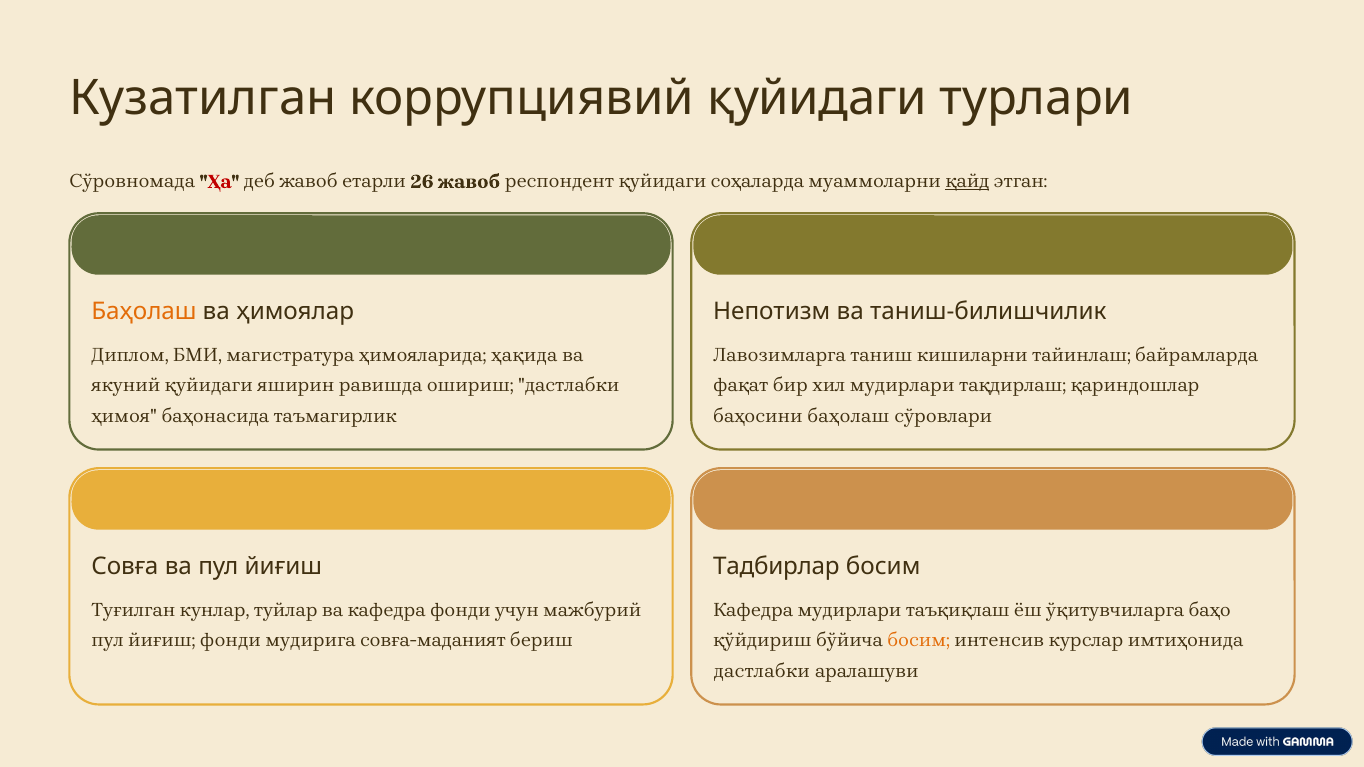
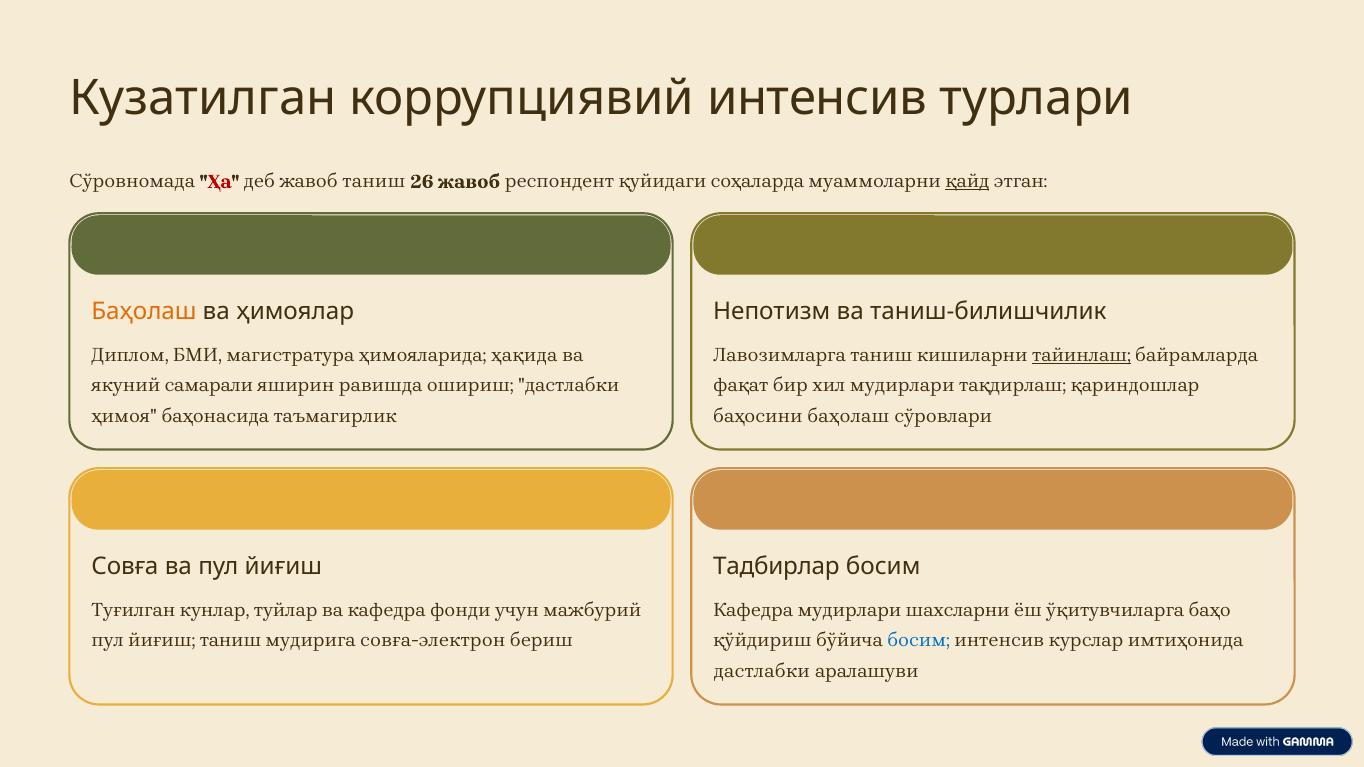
коррупциявий қуйидаги: қуйидаги -> интенсив (817, 98)
жавоб етарли: етарли -> таниш (374, 182)
тайинлаш underline: none -> present (1081, 355)
якуний қуйидаги: қуйидаги -> самарали (209, 386)
таъқиқлаш: таъқиқлаш -> шахсларни (958, 610)
йиғиш фонди: фонди -> таниш (231, 641)
совға-маданият: совға-маданият -> совға-электрон (433, 641)
босим colour: orange -> blue (919, 641)
